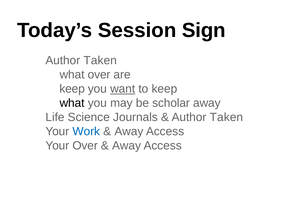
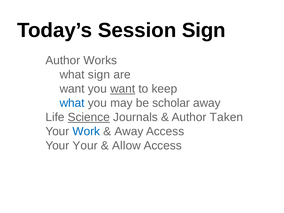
Taken: Taken -> Works (100, 60)
what over: over -> sign (99, 75)
keep: keep -> want (72, 89)
what colour: black -> blue (72, 103)
Science underline: none -> present (89, 117)
Your Over: Over -> Your (85, 146)
Away: Away -> Allow (126, 146)
